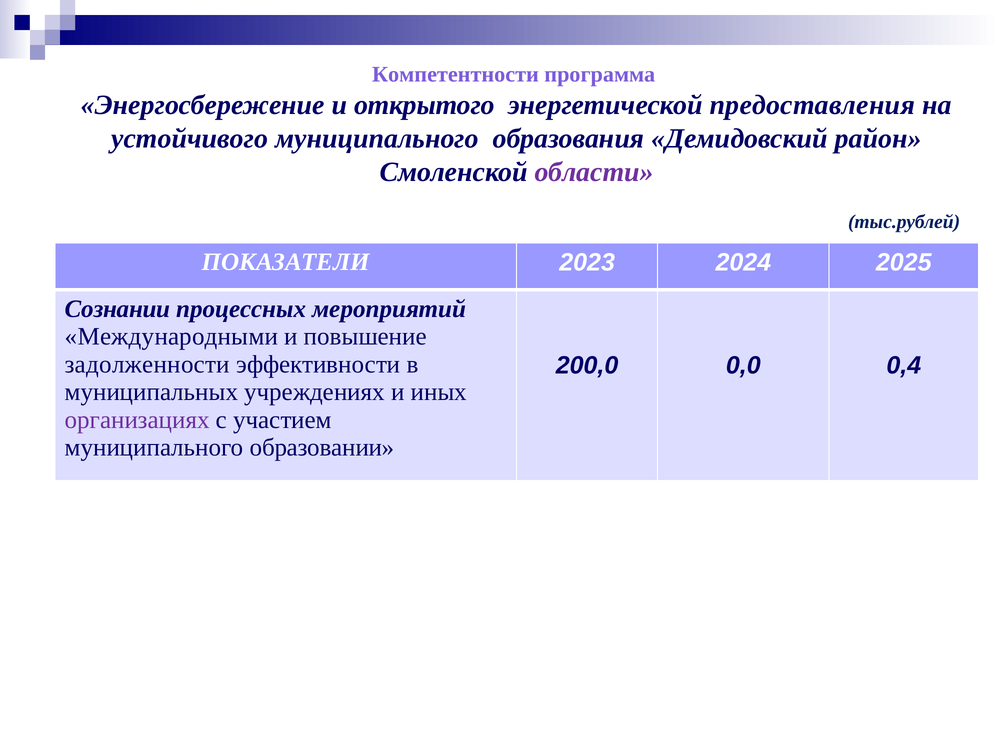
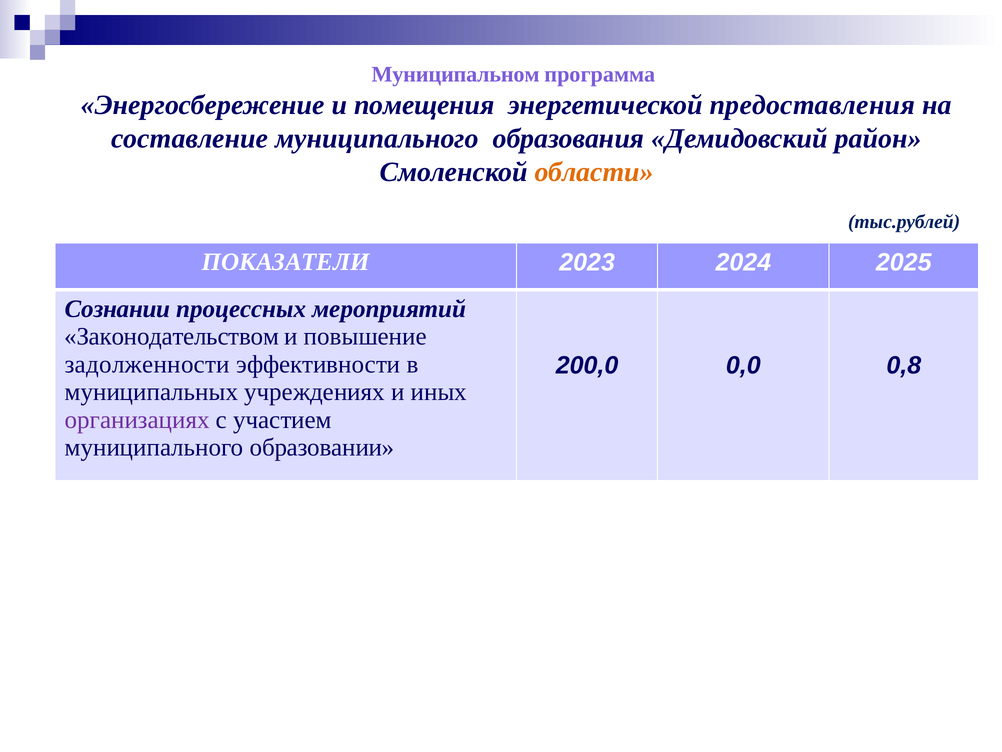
Компетентности: Компетентности -> Муниципальном (456, 75)
открытого: открытого -> помещения (424, 105)
устойчивого: устойчивого -> составление (190, 138)
области colour: purple -> orange (594, 172)
Международными: Международными -> Законодательством (172, 336)
0,4: 0,4 -> 0,8 (904, 365)
